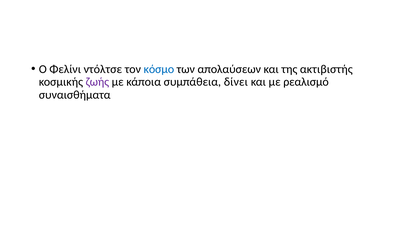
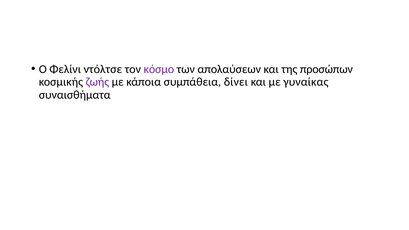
κόσμο colour: blue -> purple (159, 69)
ακτιβιστής: ακτιβιστής -> προσώπων (326, 69)
ρεαλισμό: ρεαλισμό -> γυναίκας (306, 82)
